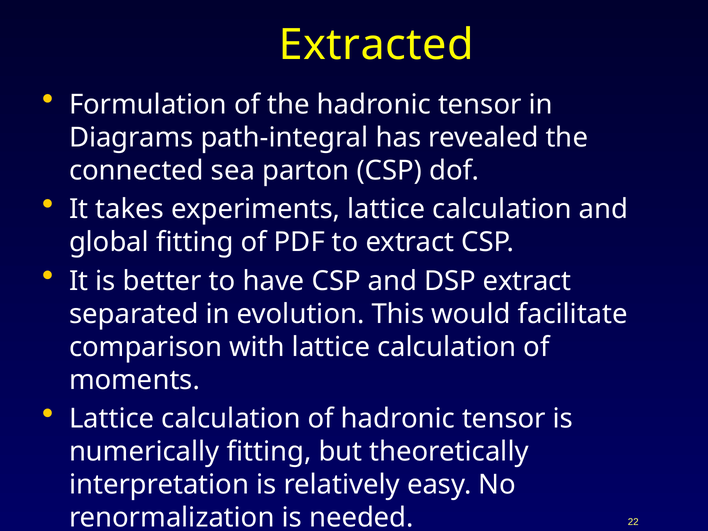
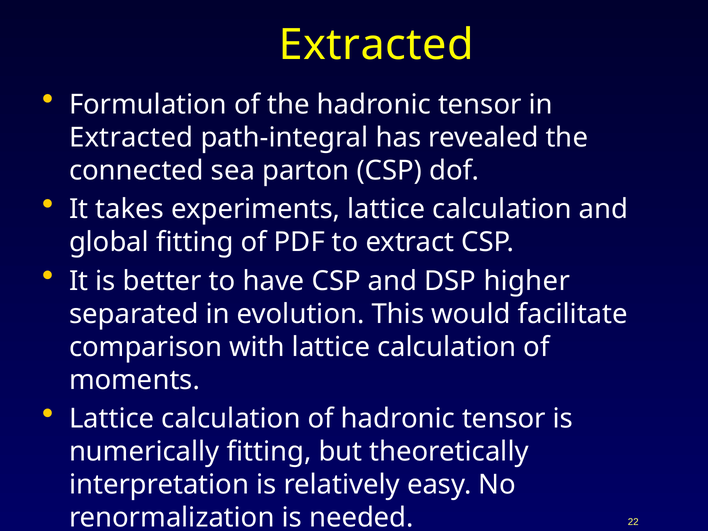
Diagrams: Diagrams -> Extracted (131, 138)
DSP extract: extract -> higher (527, 281)
